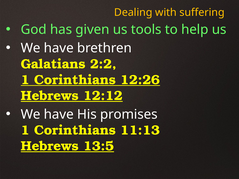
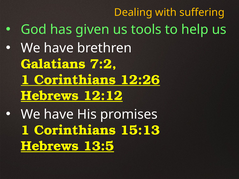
2:2: 2:2 -> 7:2 (103, 64)
11:13: 11:13 -> 15:13 (140, 130)
